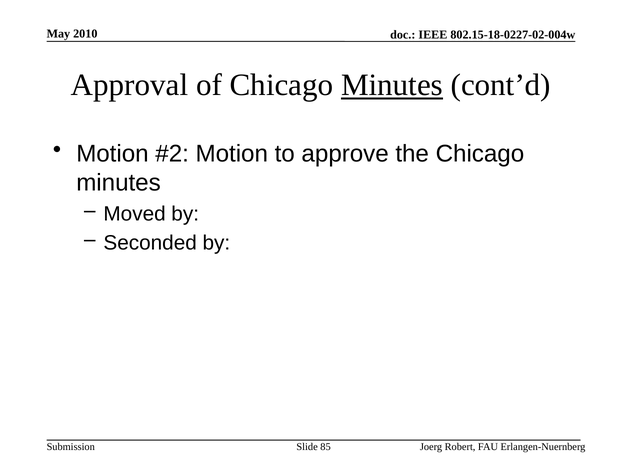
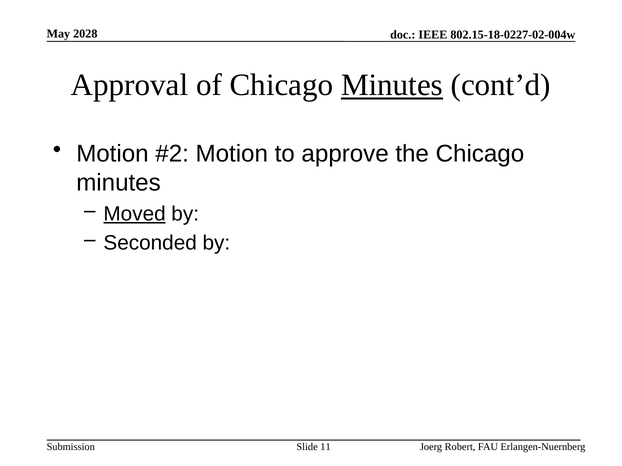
2010: 2010 -> 2028 (85, 34)
Moved underline: none -> present (135, 214)
85: 85 -> 11 (326, 447)
